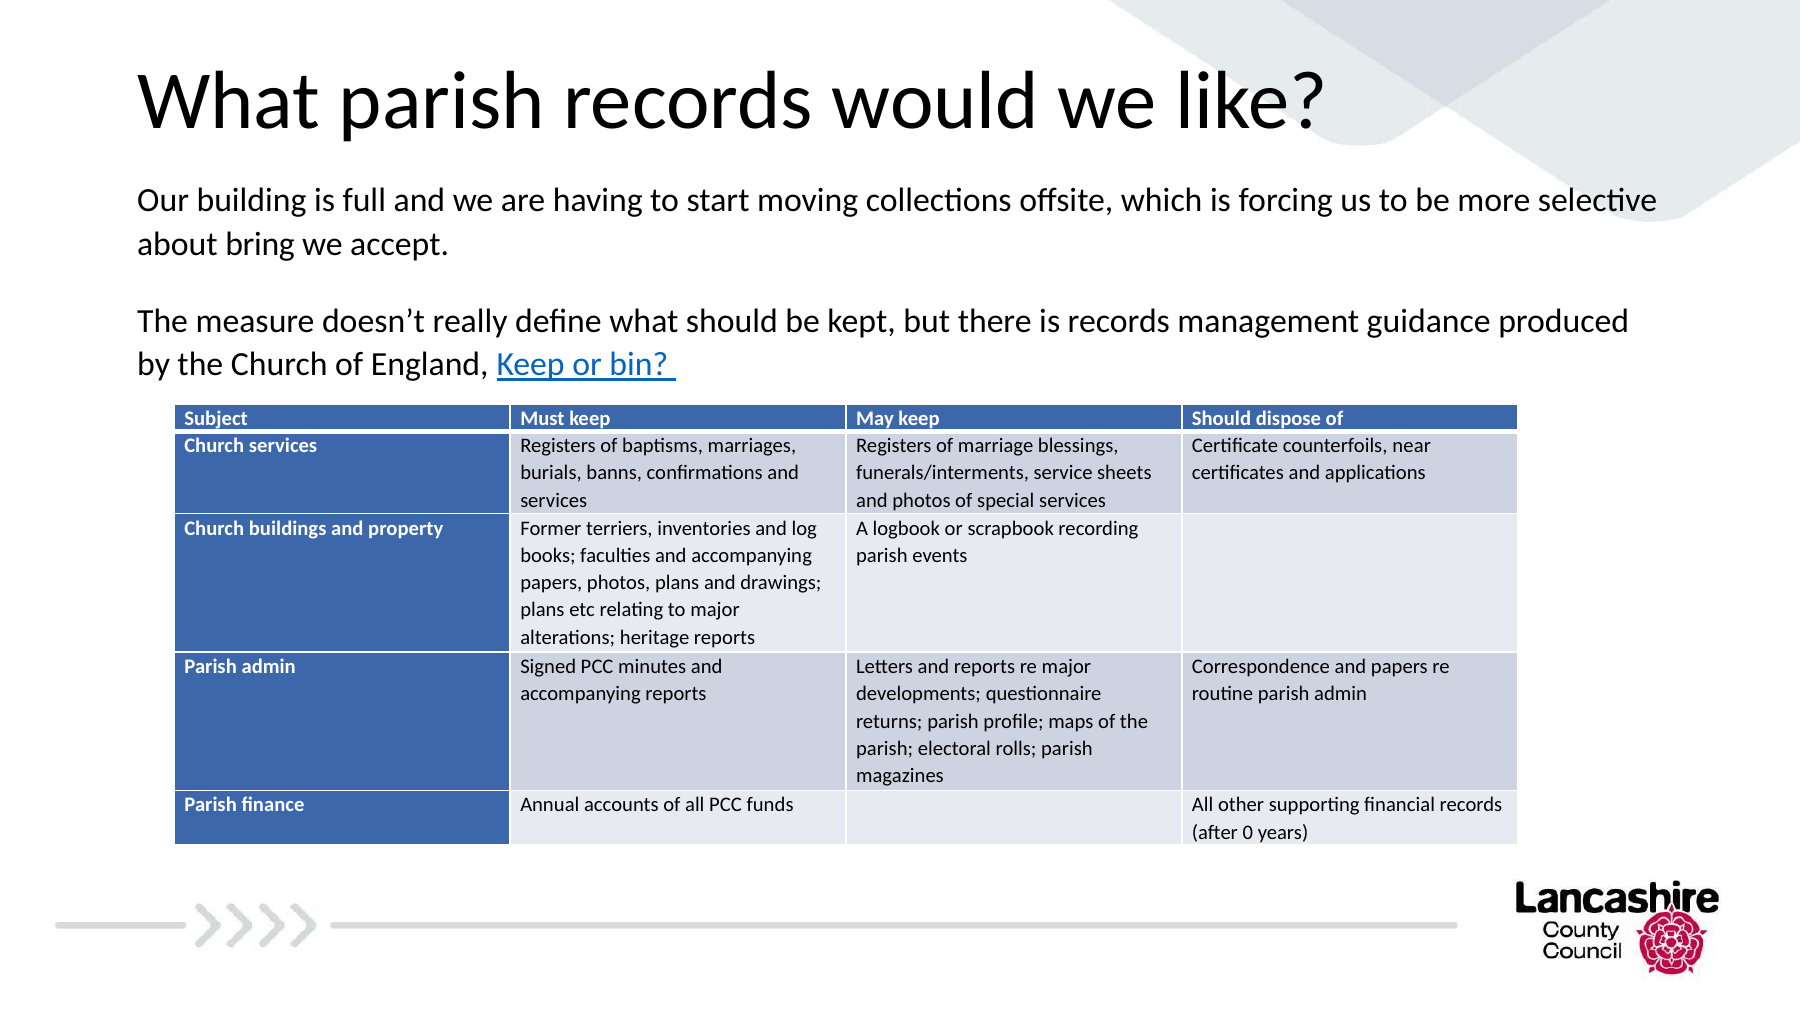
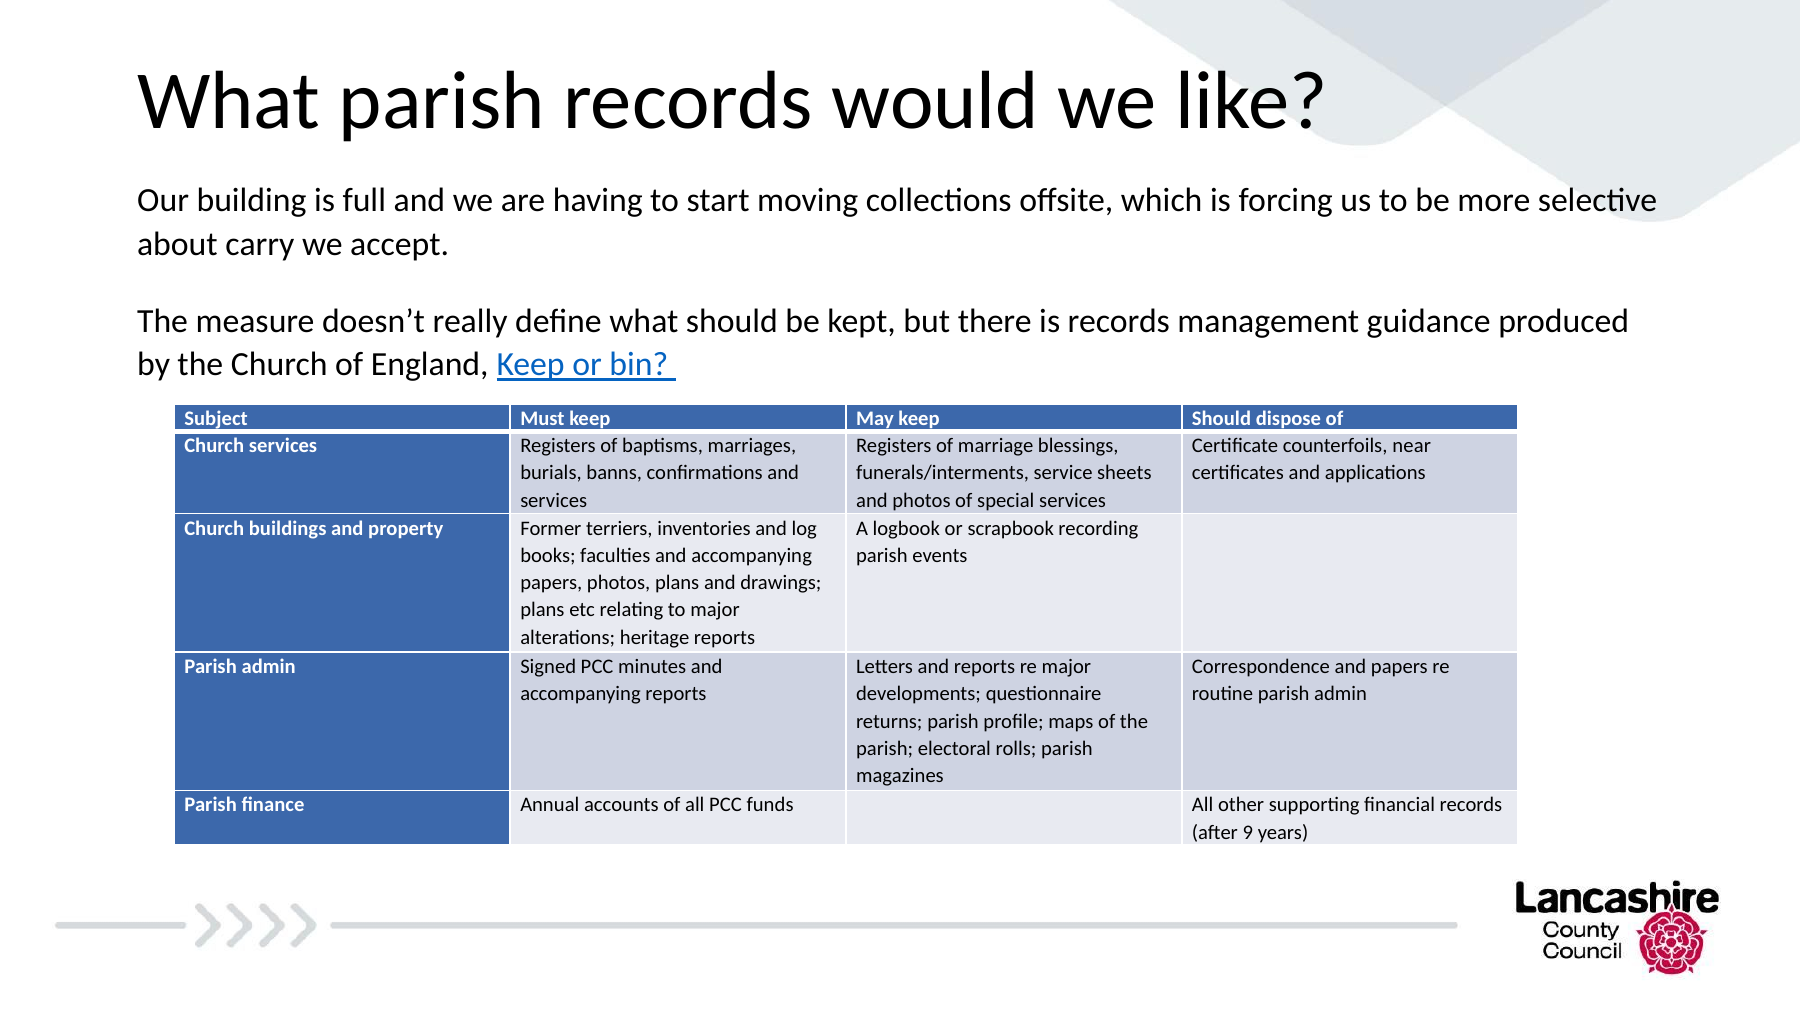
bring: bring -> carry (260, 244)
0: 0 -> 9 (1248, 832)
